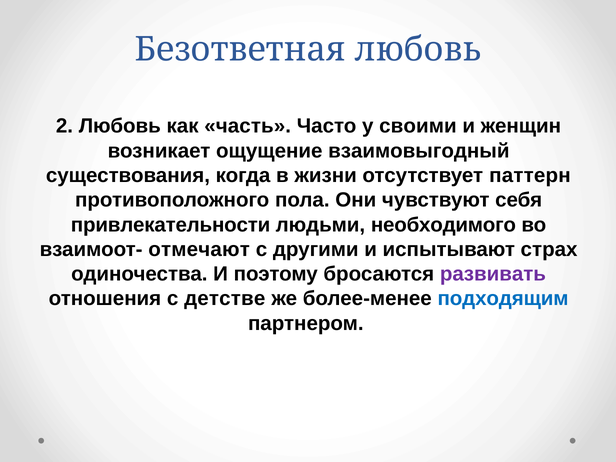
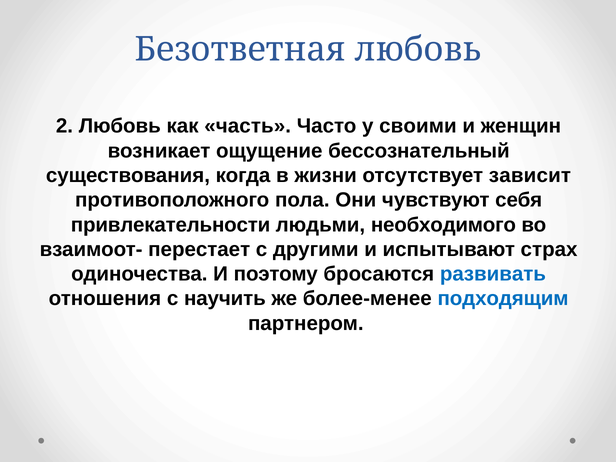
взаимовыгодный: взаимовыгодный -> бессознательный (419, 151)
паттерн: паттерн -> зависит (530, 175)
отмечают: отмечают -> перестает (199, 249)
развивать colour: purple -> blue (493, 274)
детстве: детстве -> научить (225, 299)
